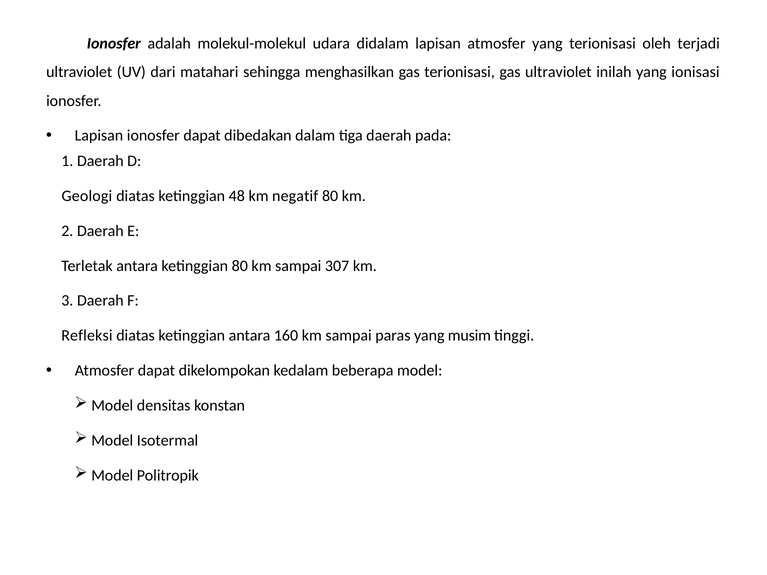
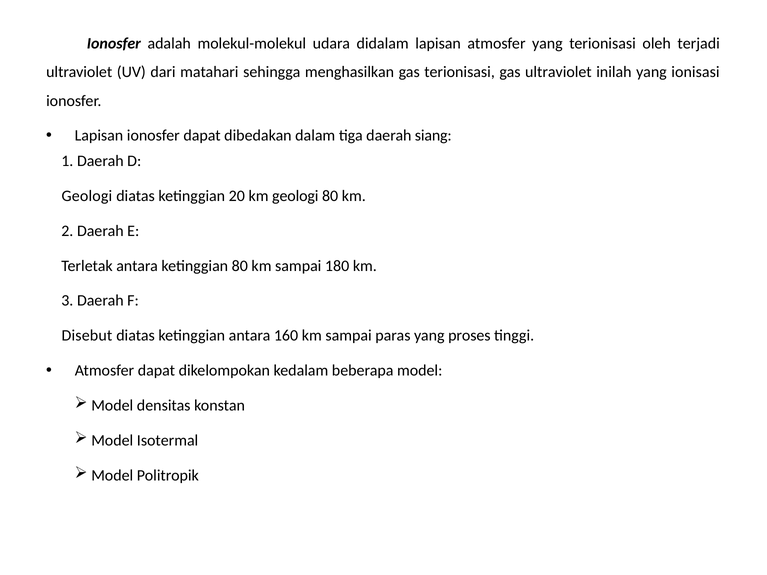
pada: pada -> siang (433, 136)
48: 48 -> 20 (237, 196)
km negatif: negatif -> geologi (295, 196)
307: 307 -> 180 (337, 266)
Refleksi: Refleksi -> Disebut (87, 336)
musim: musim -> proses (469, 336)
